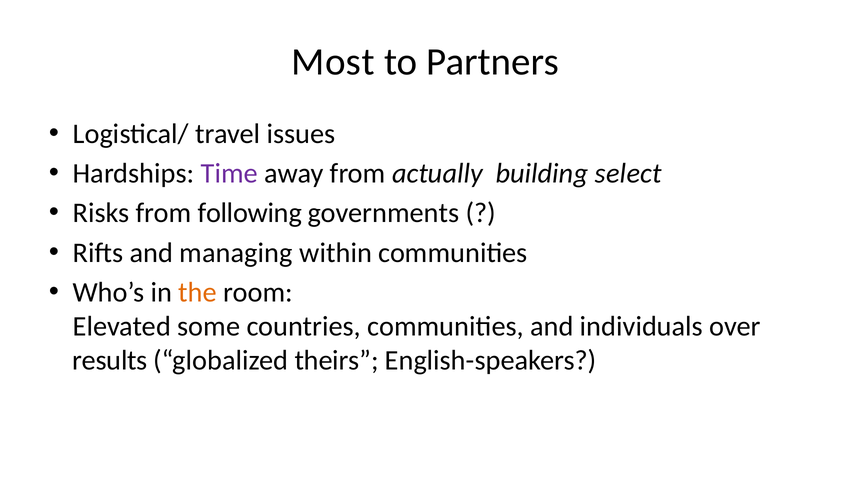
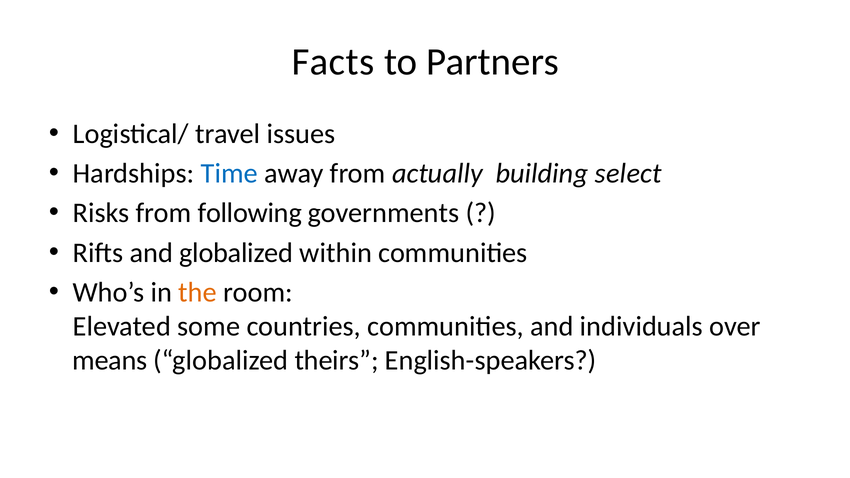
Most: Most -> Facts (333, 62)
Time colour: purple -> blue (229, 174)
and managing: managing -> globalized (236, 253)
results: results -> means (110, 361)
